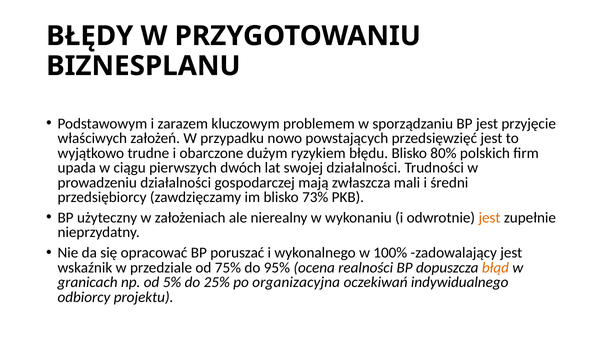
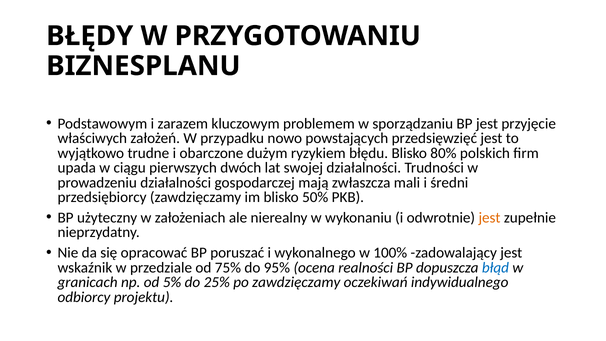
73%: 73% -> 50% (315, 197)
błąd colour: orange -> blue (495, 268)
po organizacyjna: organizacyjna -> zawdzięczamy (296, 282)
